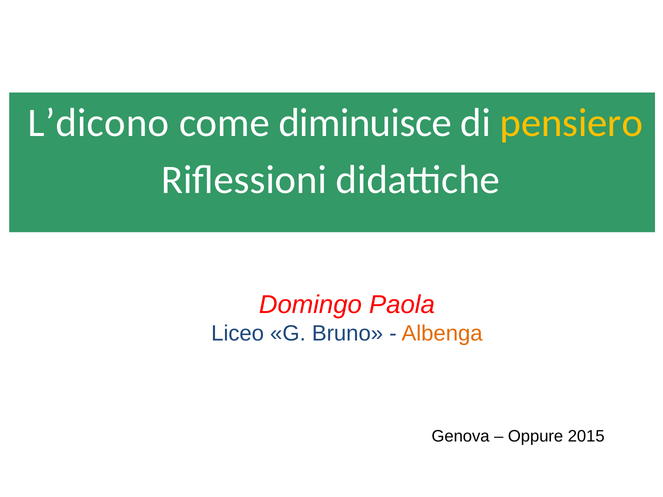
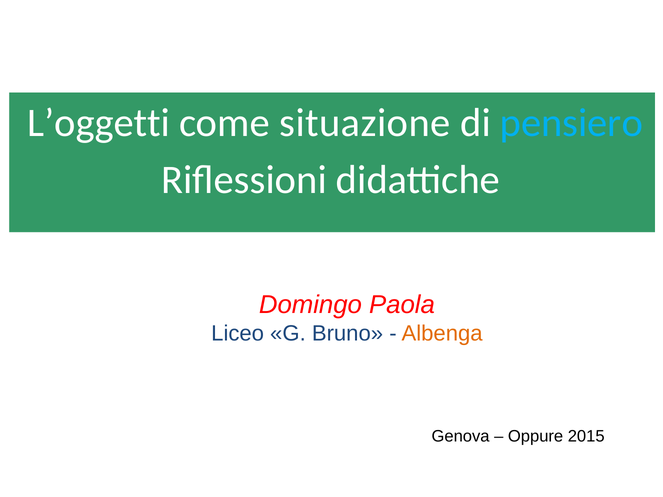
L’dicono: L’dicono -> L’oggetti (99, 123)
diminuisce: diminuisce -> situazione (365, 123)
pensiero colour: yellow -> light blue (571, 123)
